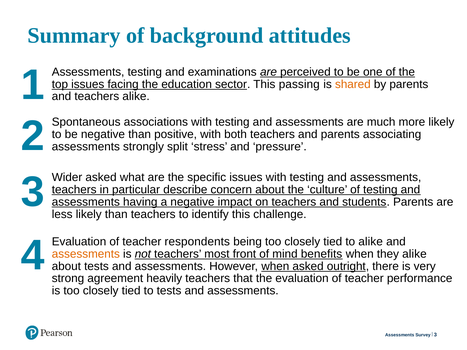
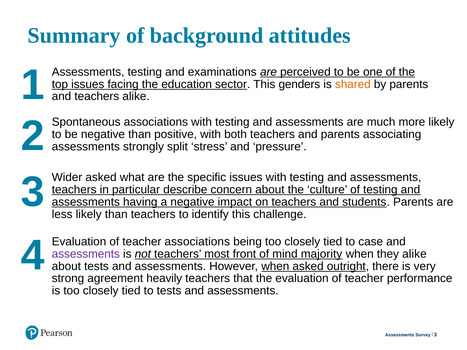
passing: passing -> genders (299, 84)
teacher respondents: respondents -> associations (197, 242)
to alike: alike -> case (371, 242)
assessments colour: orange -> purple (86, 254)
benefits: benefits -> majority (322, 254)
